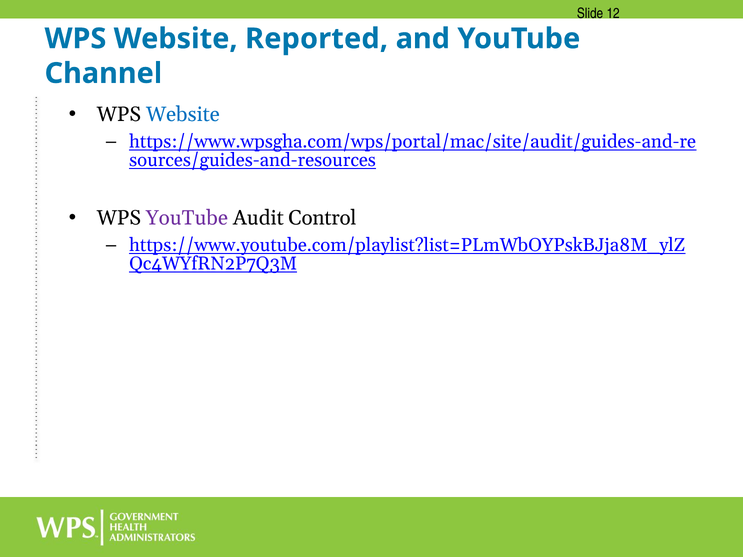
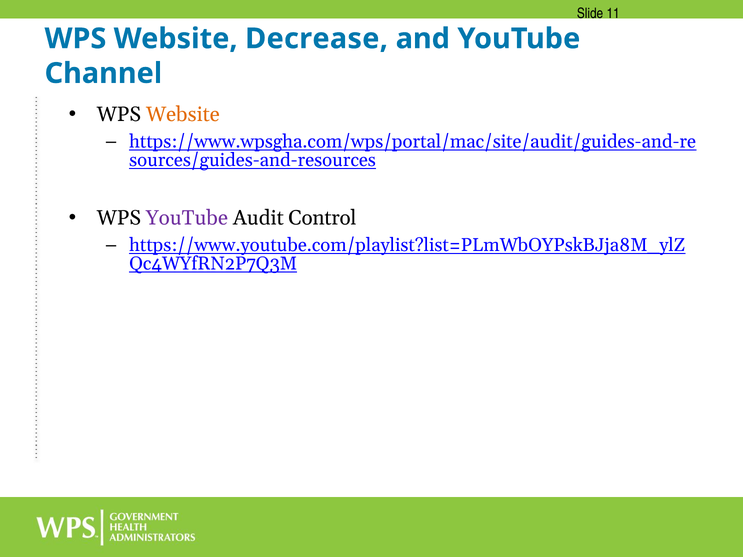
12: 12 -> 11 (613, 13)
Reported: Reported -> Decrease (317, 39)
Website colour: blue -> orange (183, 114)
